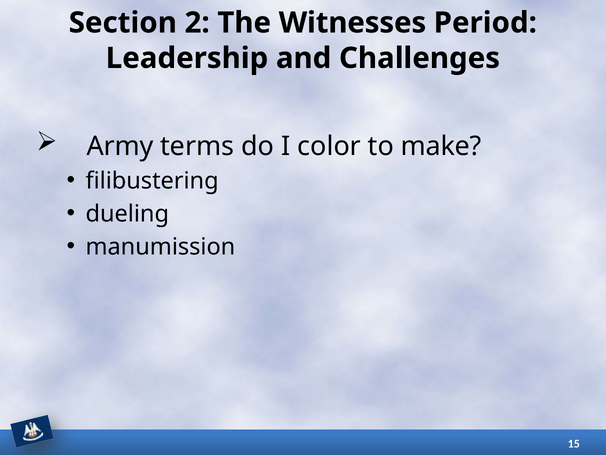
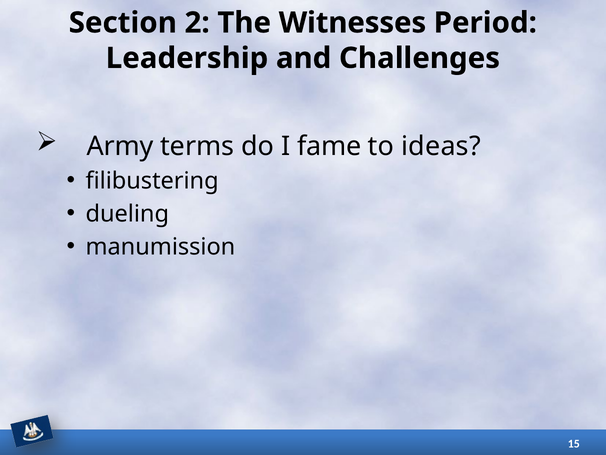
color: color -> fame (329, 146)
make: make -> ideas (441, 146)
